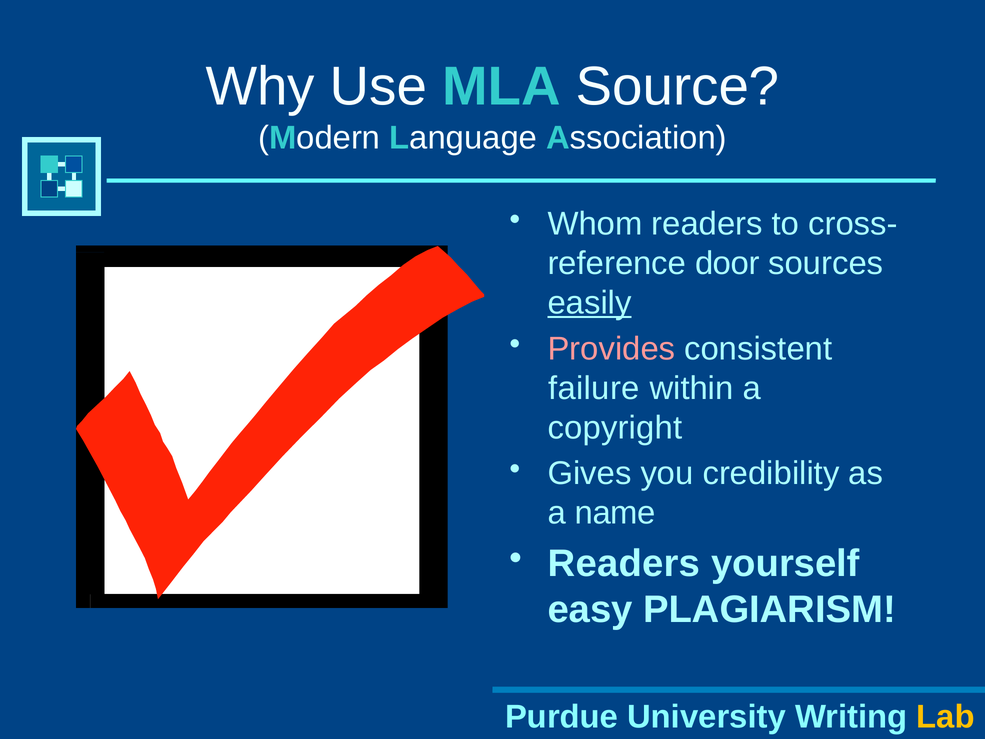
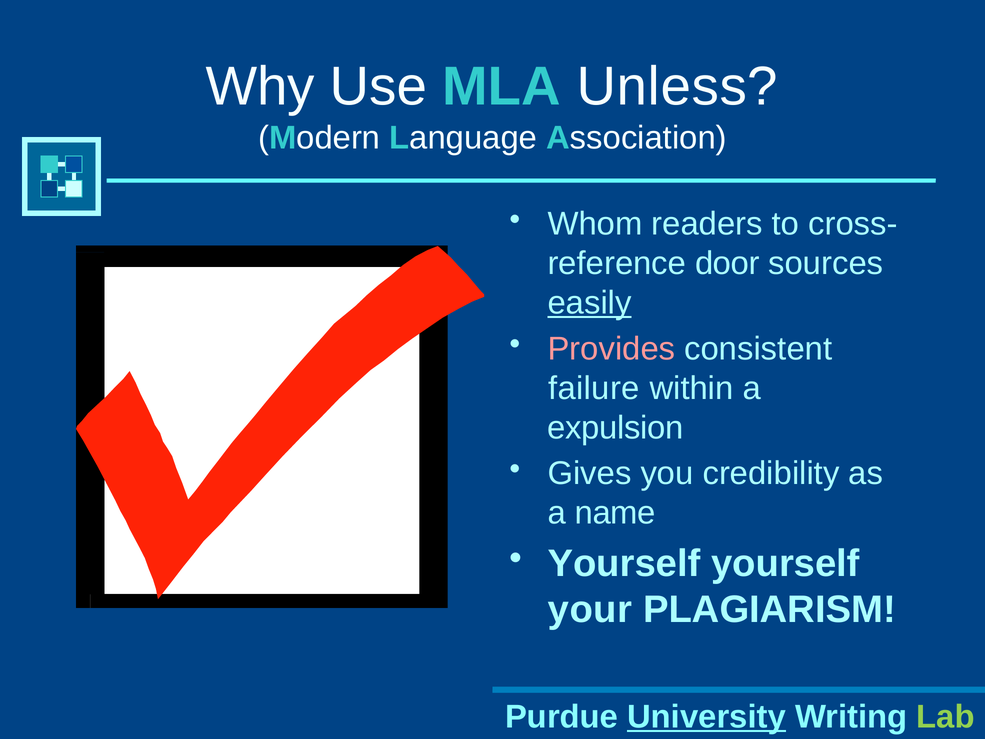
Source: Source -> Unless (677, 87)
copyright: copyright -> expulsion (615, 428)
Readers: Readers -> Yourself (624, 564)
easy: easy -> your (590, 610)
University underline: none -> present (707, 716)
Lab colour: yellow -> light green (946, 716)
